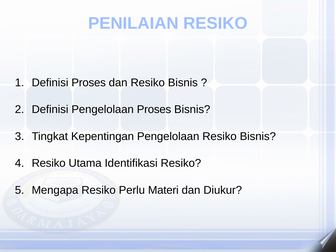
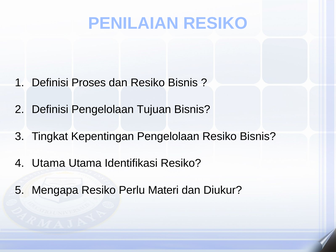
Pengelolaan Proses: Proses -> Tujuan (154, 110)
Resiko: Resiko -> Utama (49, 163)
